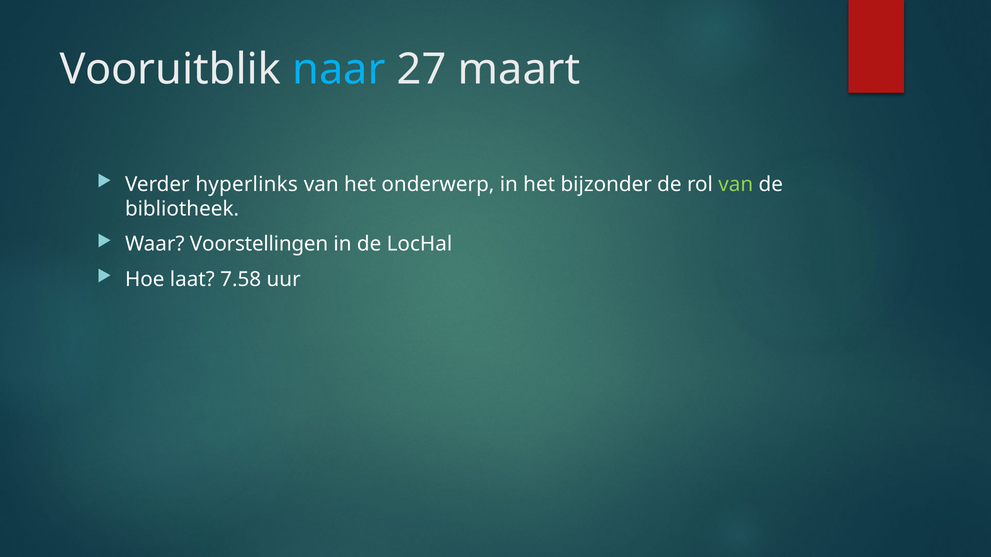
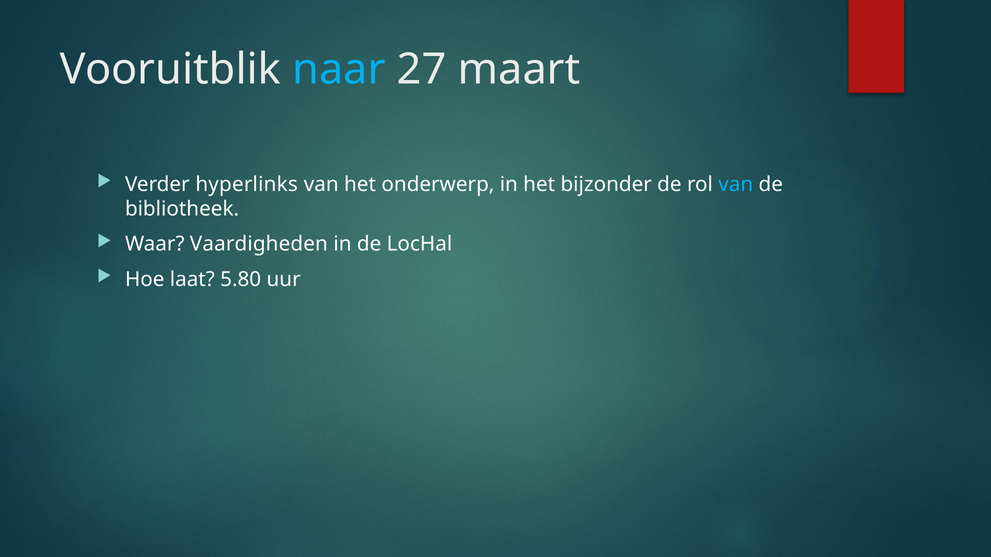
van colour: light green -> light blue (736, 184)
Voorstellingen: Voorstellingen -> Vaardigheden (259, 244)
7.58: 7.58 -> 5.80 (241, 279)
